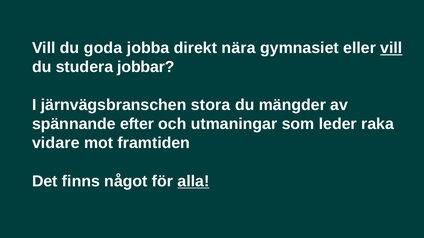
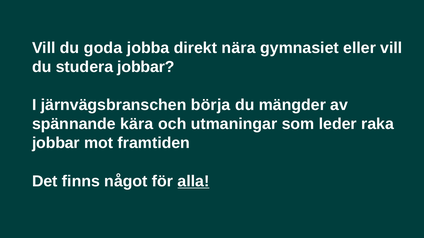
vill underline: present -> none (391, 48)
stora: stora -> börja (211, 105)
efter: efter -> kära (137, 124)
vidare: vidare -> jobbar (56, 143)
